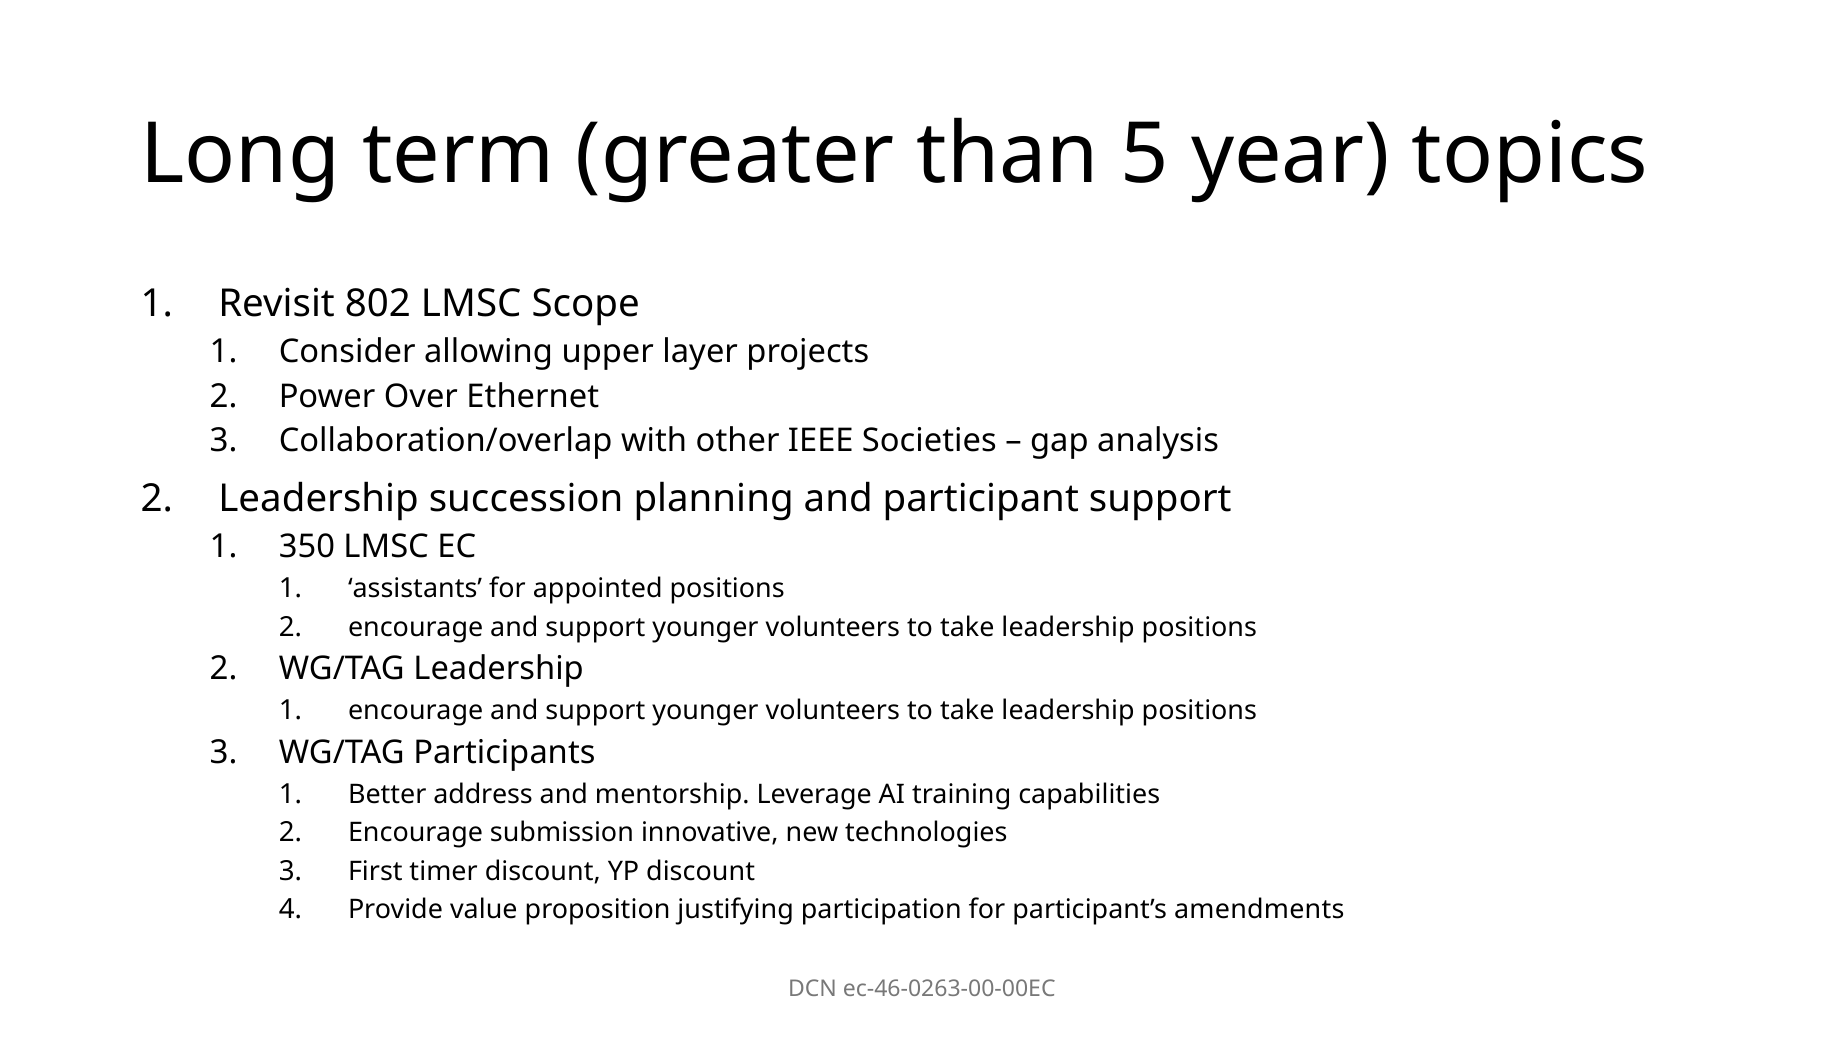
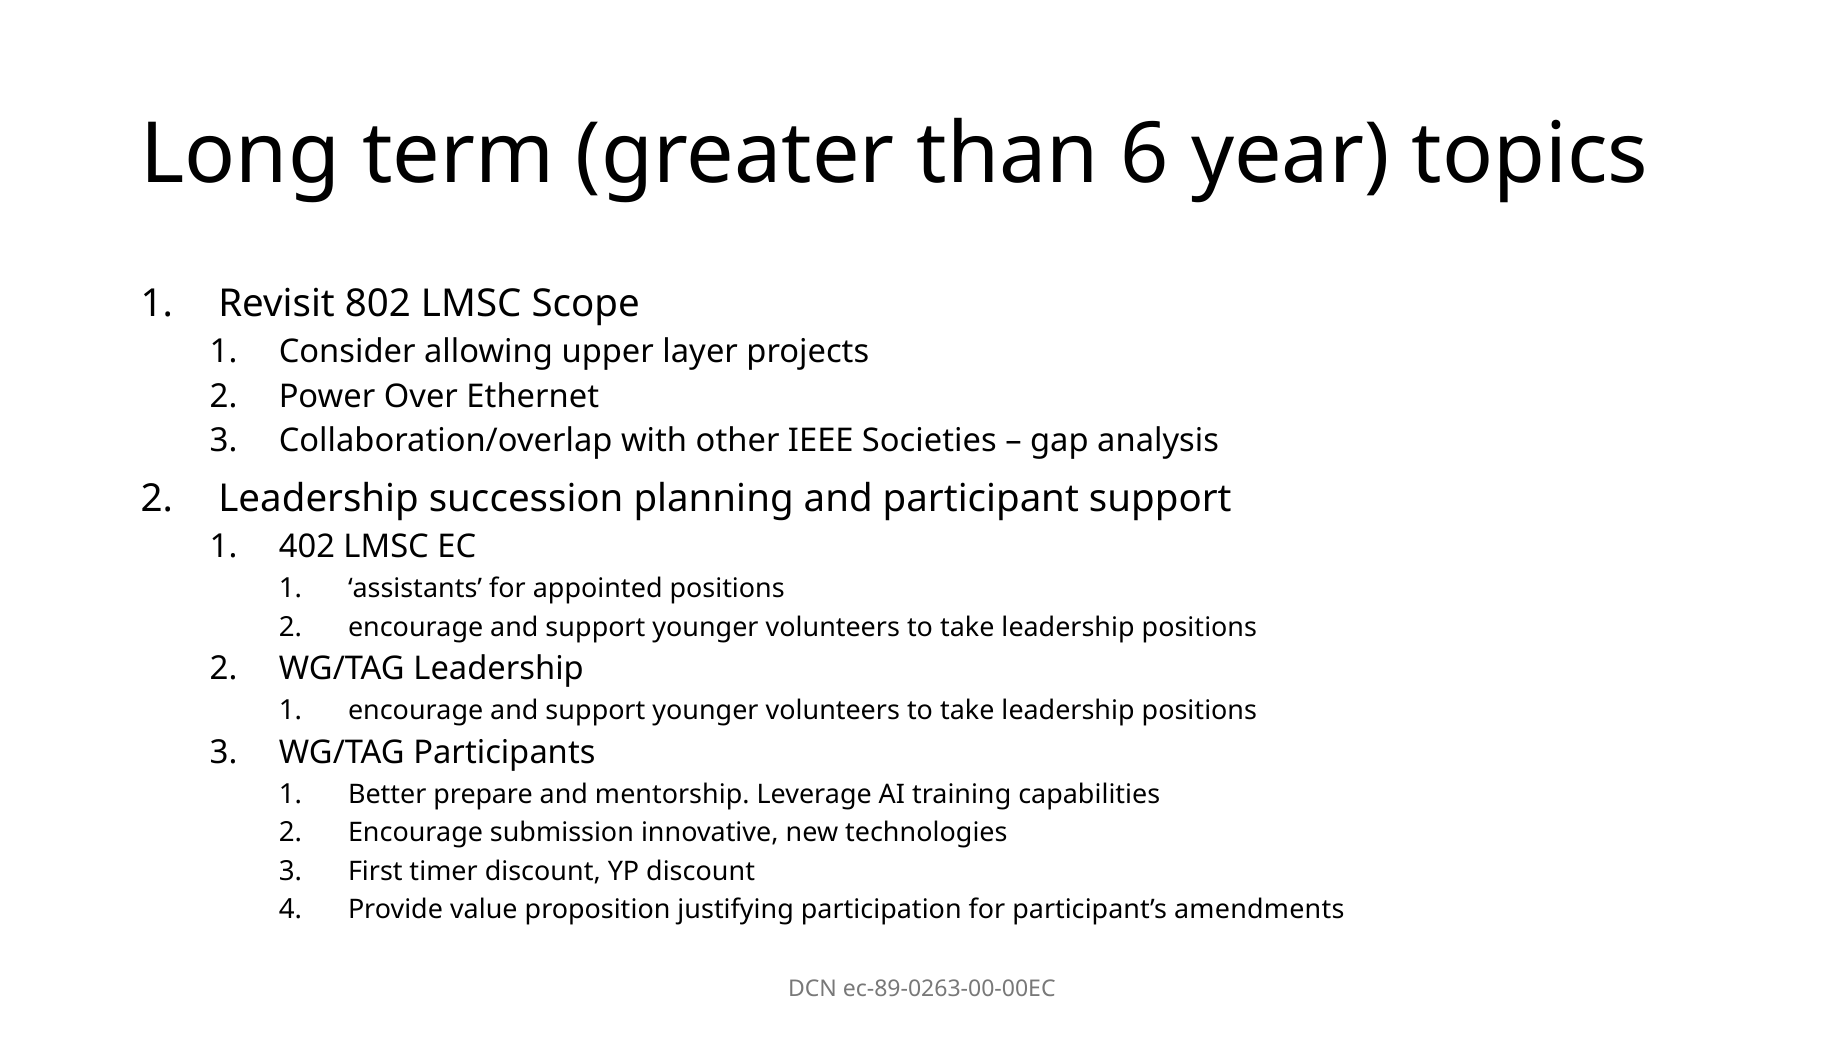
5: 5 -> 6 (1145, 155)
350: 350 -> 402 (307, 547)
address: address -> prepare (483, 794)
ec-46-0263-00-00EC: ec-46-0263-00-00EC -> ec-89-0263-00-00EC (949, 989)
